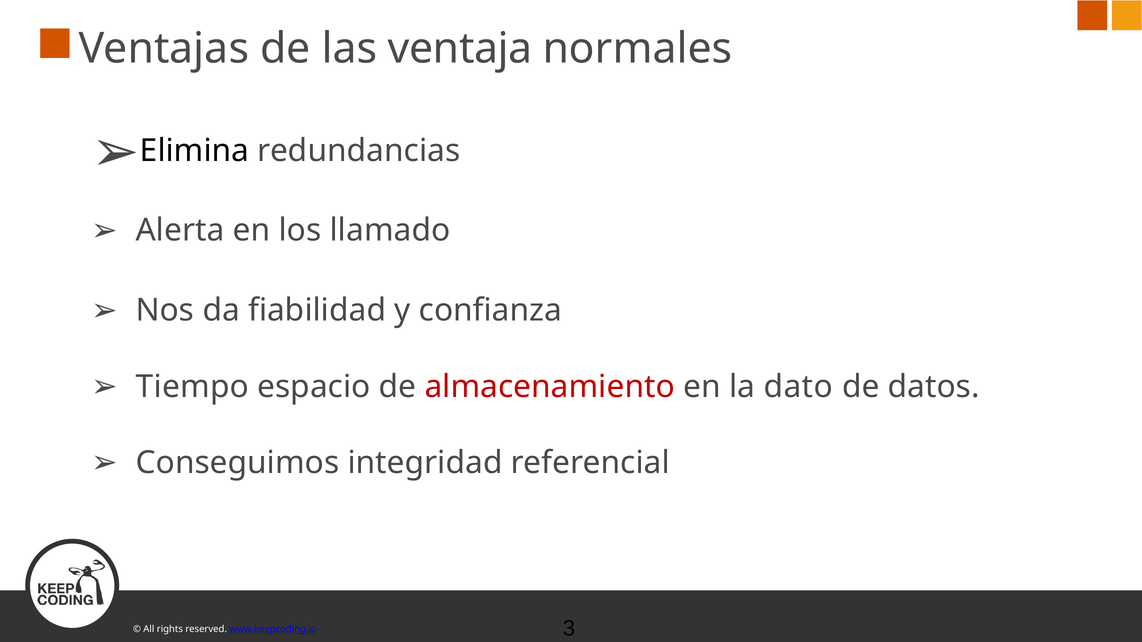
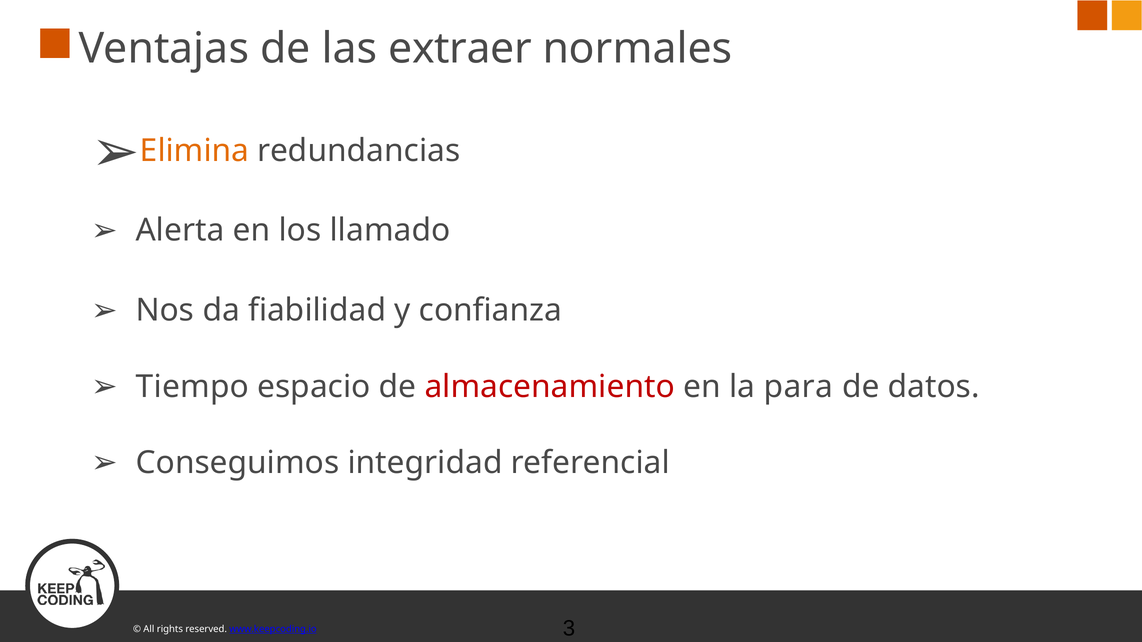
ventaja: ventaja -> extraer (460, 49)
Elimina colour: black -> orange (195, 151)
dato: dato -> para (798, 387)
